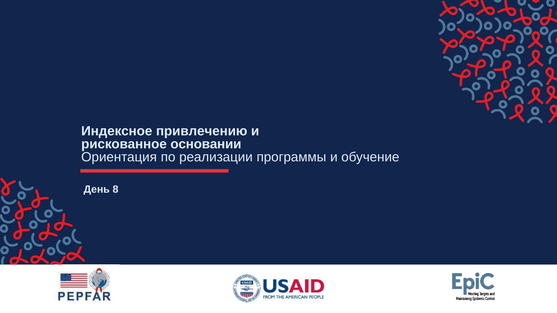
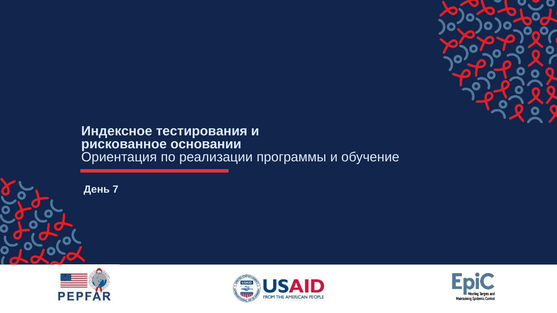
привлечению: привлечению -> тестирования (202, 131)
8: 8 -> 7 (116, 190)
